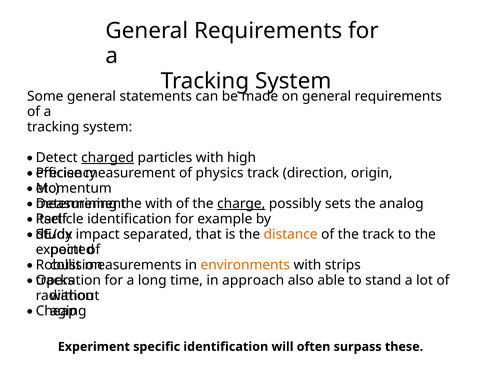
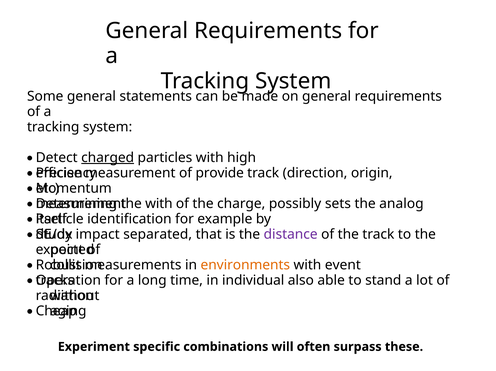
physics: physics -> provide (220, 173)
charge underline: present -> none (241, 204)
distance colour: orange -> purple (291, 235)
strips: strips -> event (343, 265)
approach: approach -> individual (253, 281)
specific identification: identification -> combinations (226, 347)
